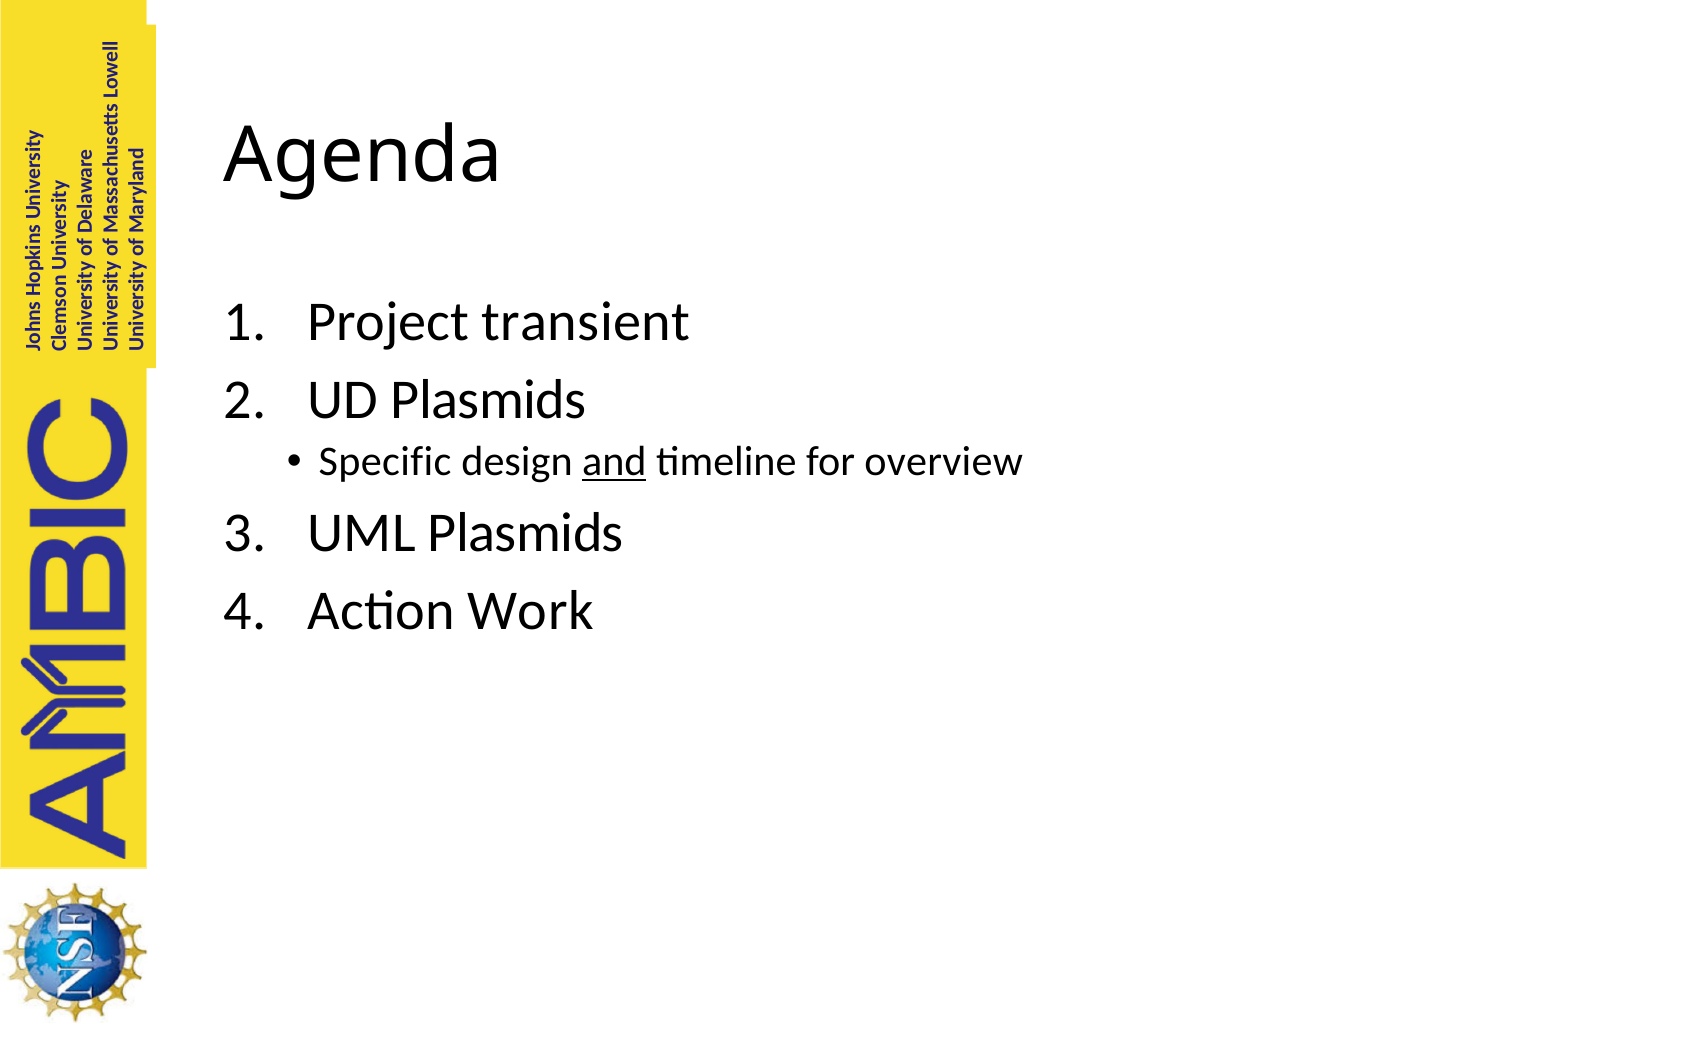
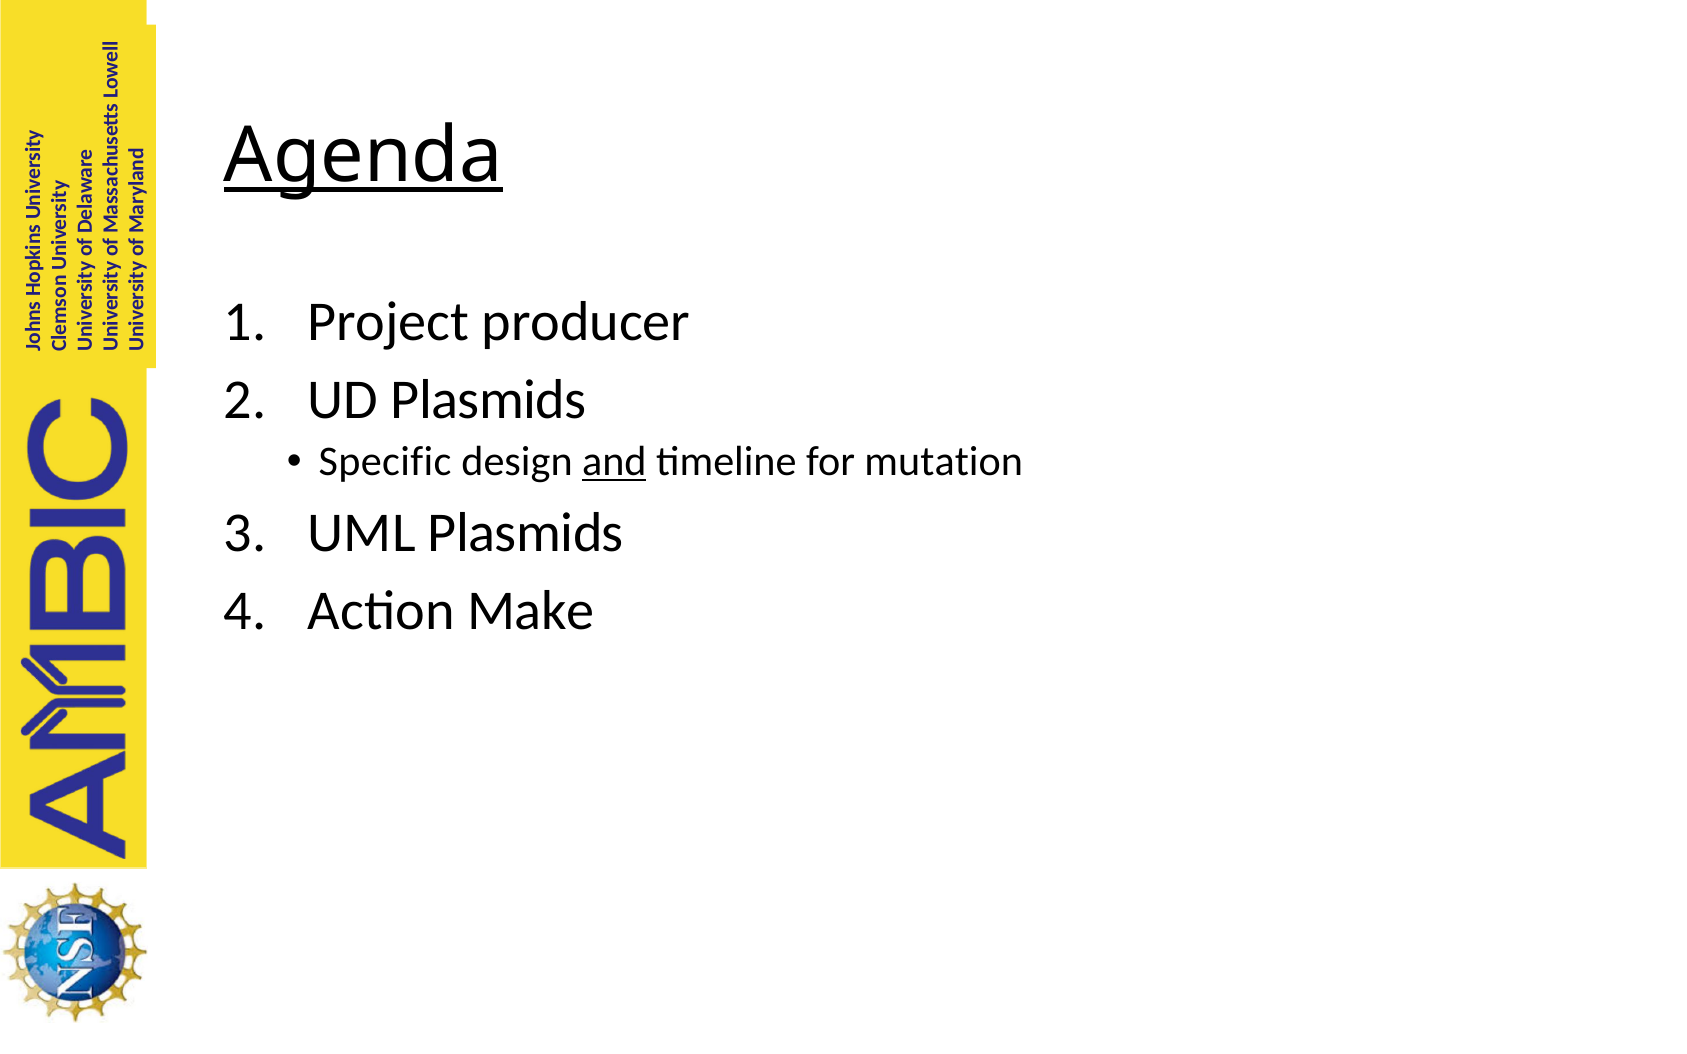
Agenda underline: none -> present (363, 156)
transient: transient -> producer (586, 322)
overview: overview -> mutation (944, 462)
Work: Work -> Make (531, 611)
